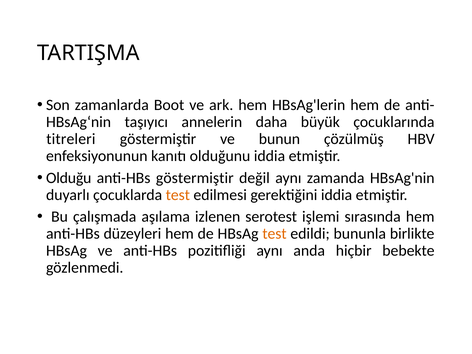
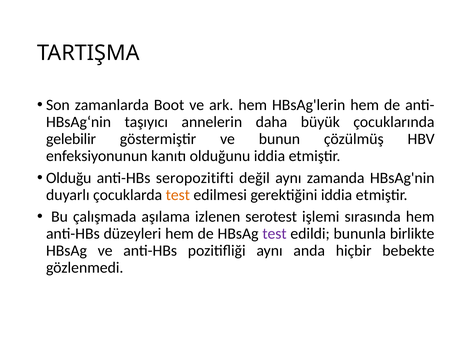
titreleri: titreleri -> gelebilir (71, 139)
anti-HBs göstermiştir: göstermiştir -> seropozitifti (195, 178)
test colour: orange -> purple (275, 234)
